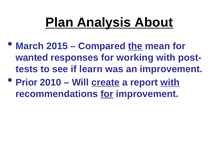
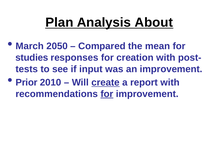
2015: 2015 -> 2050 (57, 46)
the underline: present -> none (135, 46)
wanted: wanted -> studies (32, 58)
working: working -> creation (135, 58)
learn: learn -> input (91, 69)
with underline: present -> none (170, 83)
